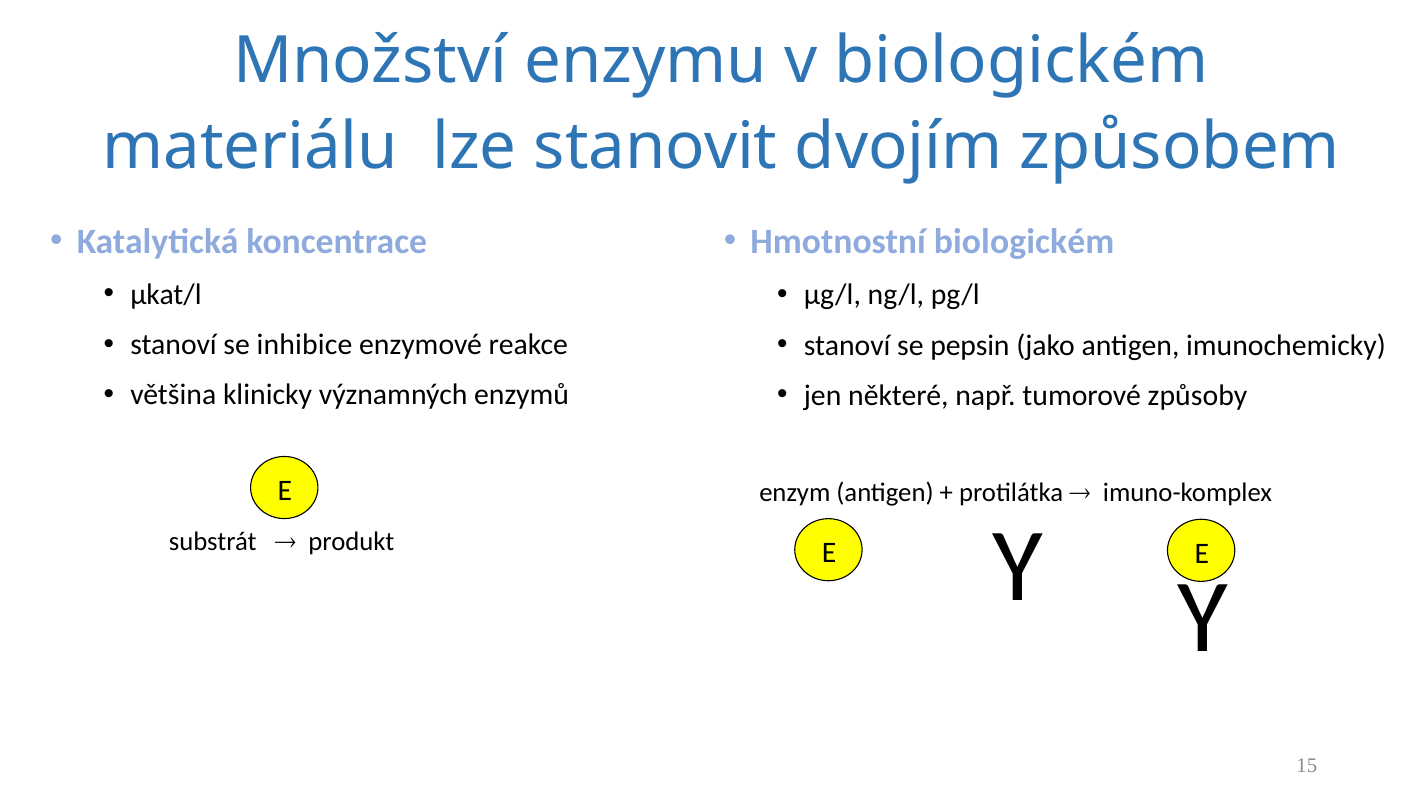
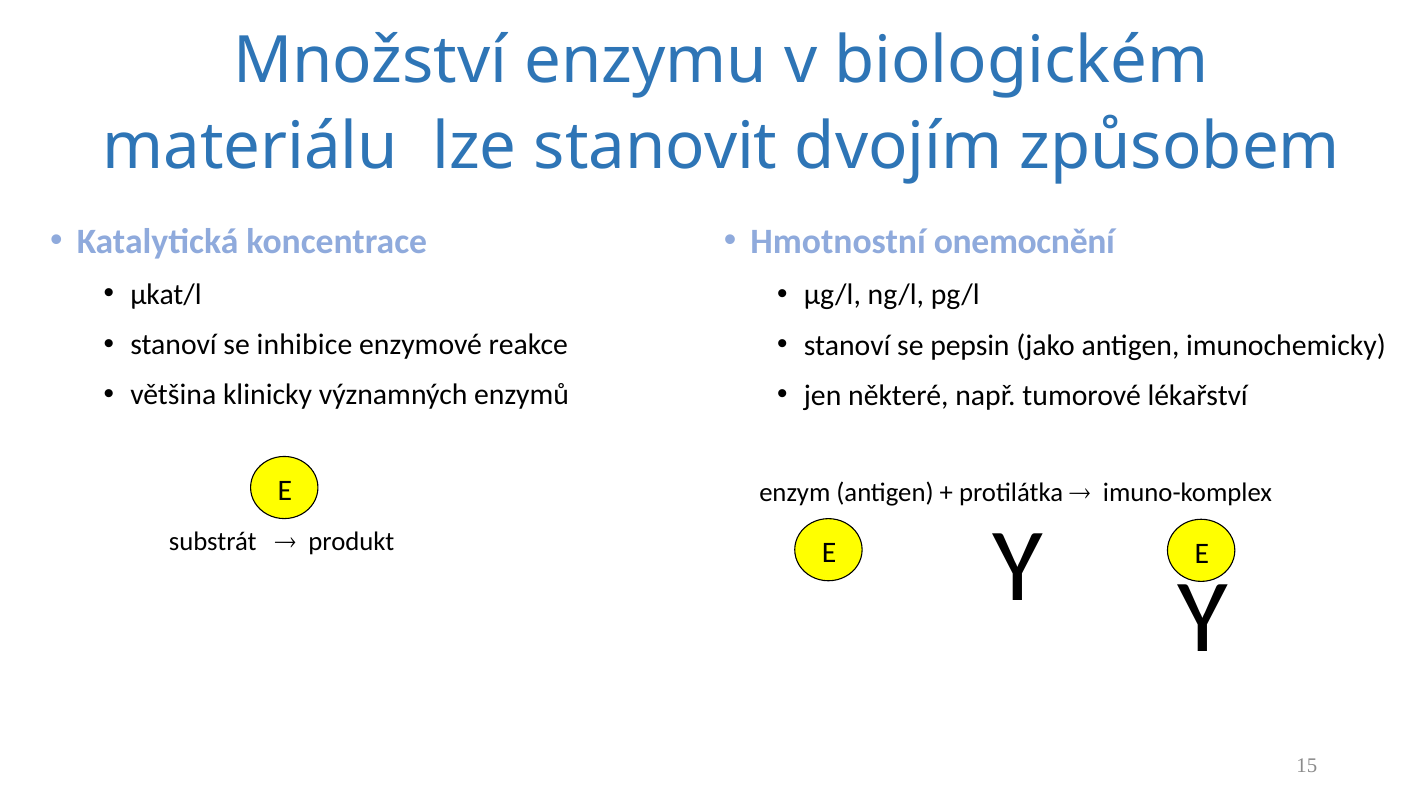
Hmotnostní biologickém: biologickém -> onemocnění (1024, 242)
způsoby: způsoby -> lékařství (1198, 396)
